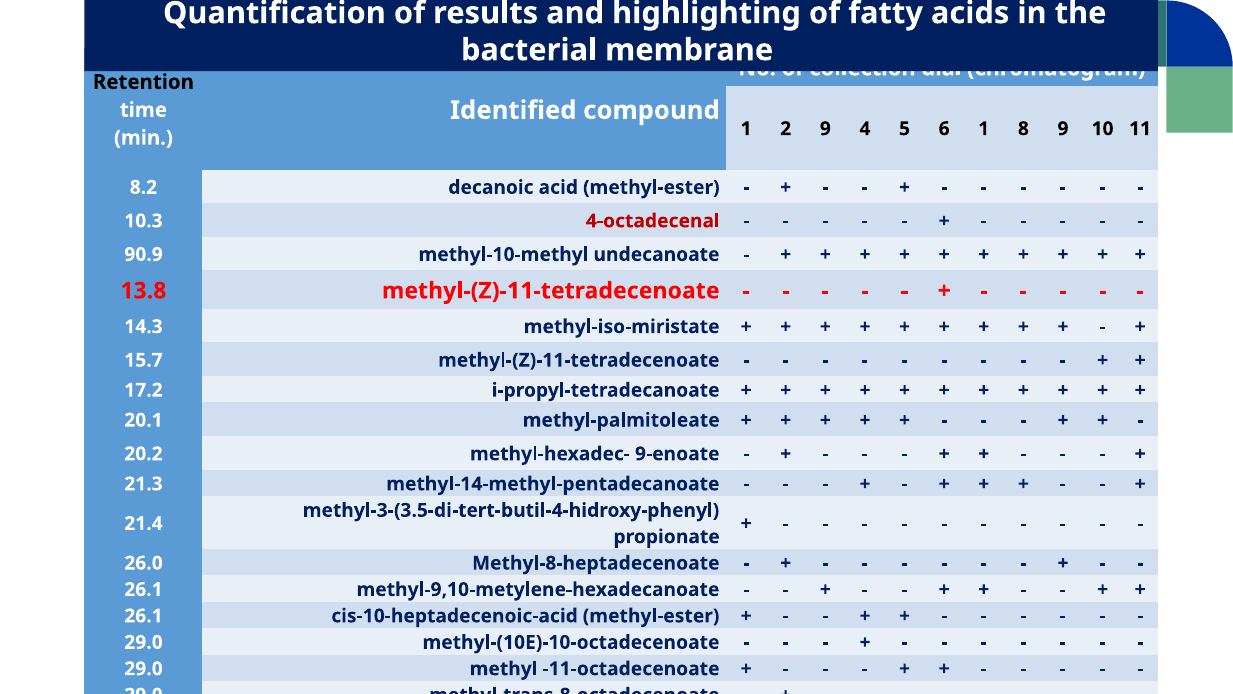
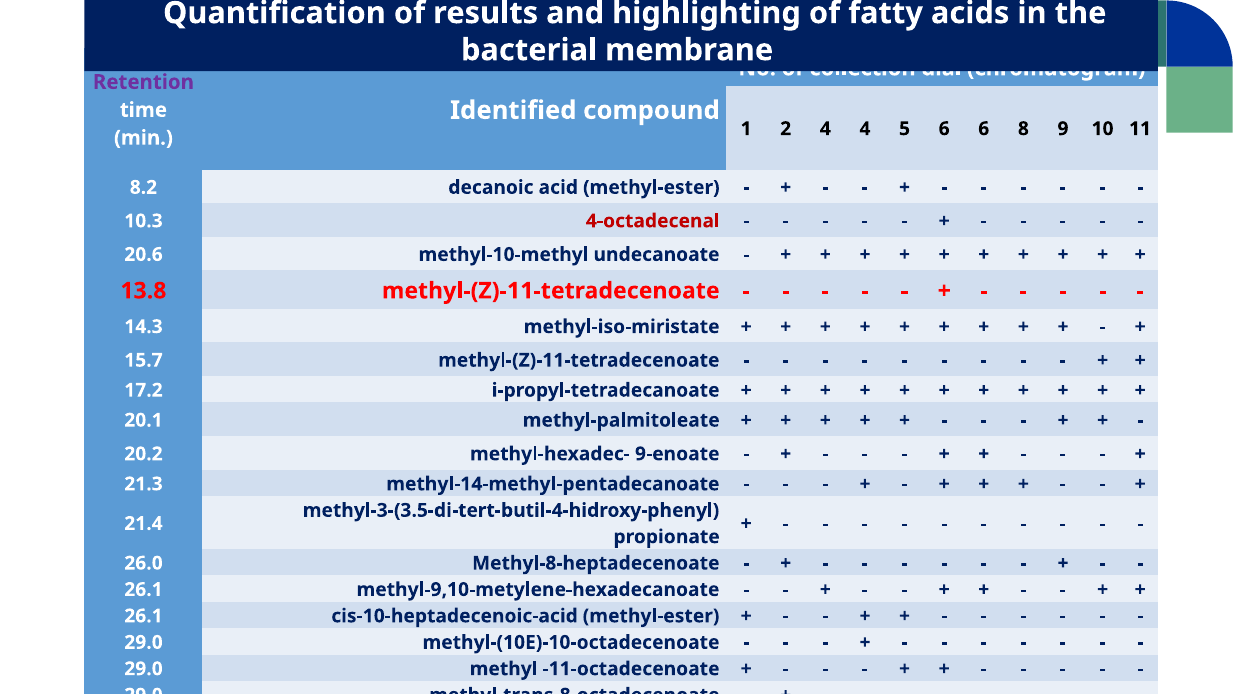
Retention colour: black -> purple (143, 82)
2 9: 9 -> 4 (825, 129)
6 1: 1 -> 6 (984, 129)
90.9: 90.9 -> 20.6 (144, 254)
